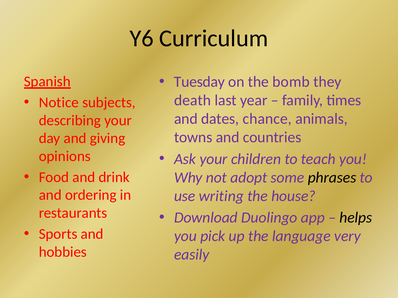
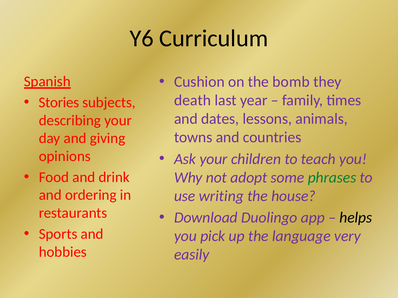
Tuesday: Tuesday -> Cushion (199, 82)
Notice: Notice -> Stories (59, 103)
chance: chance -> lessons (267, 119)
phrases colour: black -> green (332, 178)
